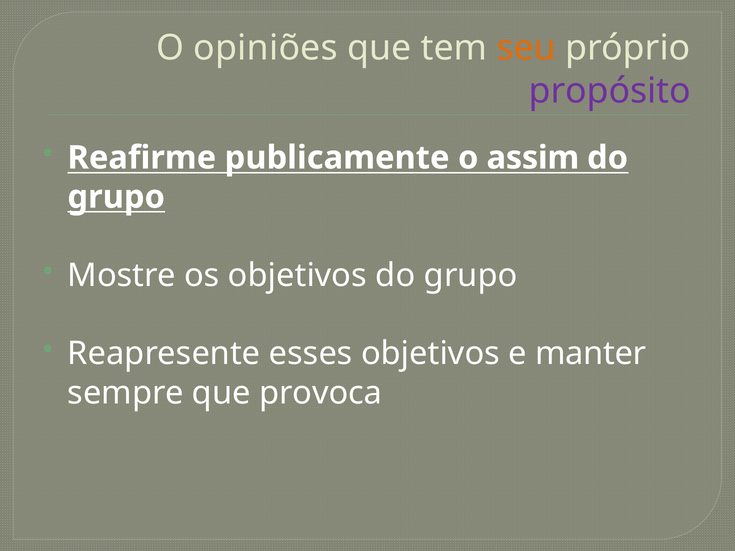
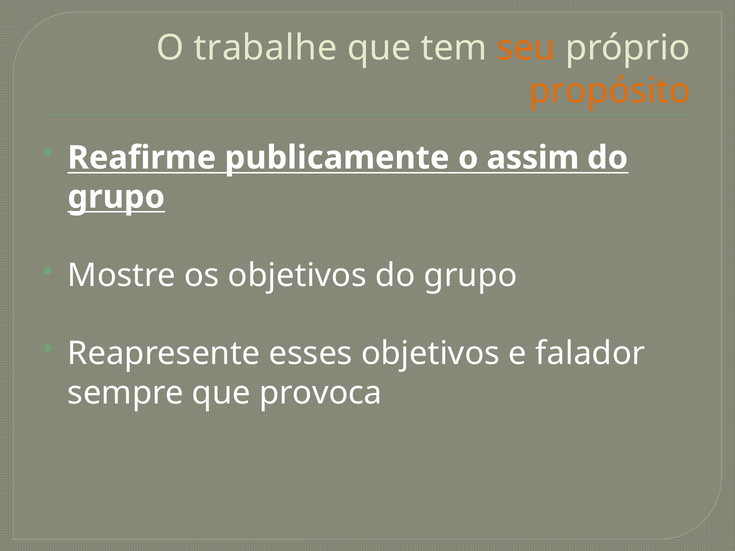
opiniões: opiniões -> trabalhe (265, 48)
propósito colour: purple -> orange (610, 91)
manter: manter -> falador (590, 354)
